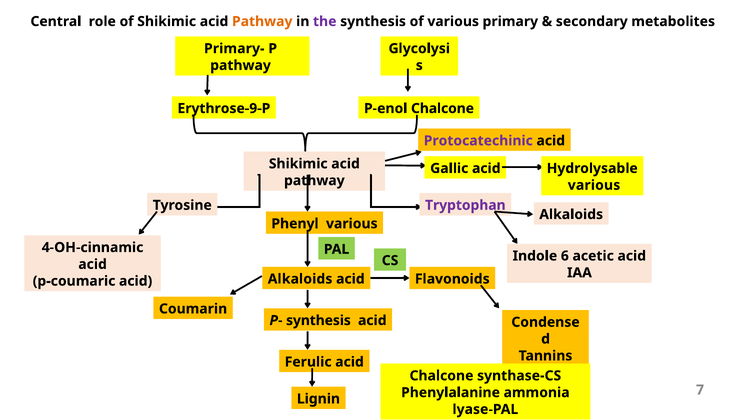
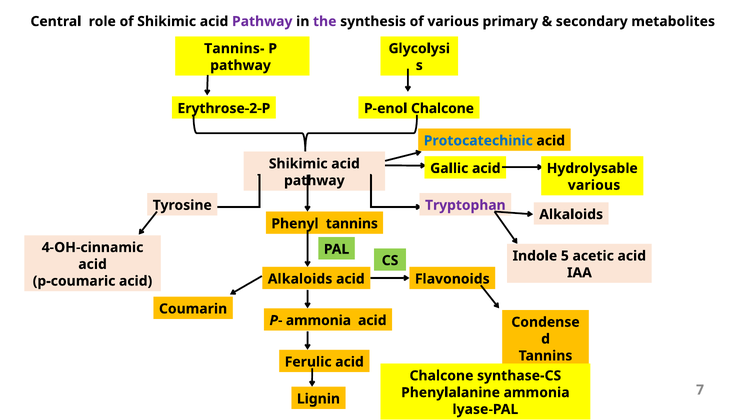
Pathway colour: orange -> purple (262, 21)
Primary-: Primary- -> Tannins- (234, 49)
Erythrose-9-P: Erythrose-9-P -> Erythrose-2-P (224, 108)
Protocatechinic colour: purple -> blue (478, 141)
Phenyl various: various -> tannins (352, 223)
6: 6 -> 5 (565, 256)
P- synthesis: synthesis -> ammonia (318, 320)
